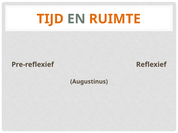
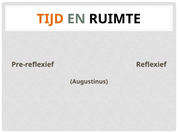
RUIMTE colour: orange -> black (115, 19)
